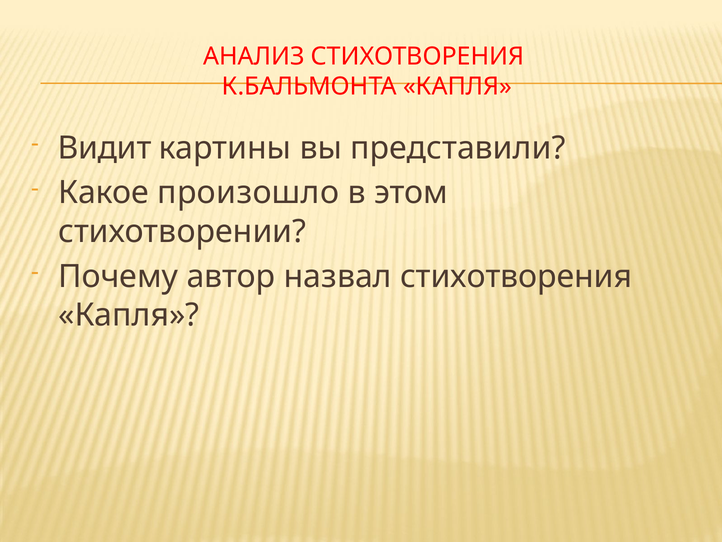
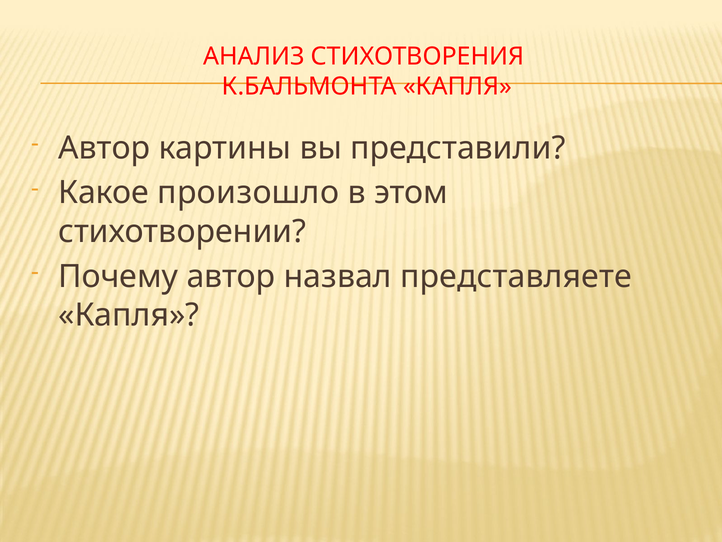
Видит: Видит -> Автор (104, 148)
назвал стихотворения: стихотворения -> представляете (516, 276)
